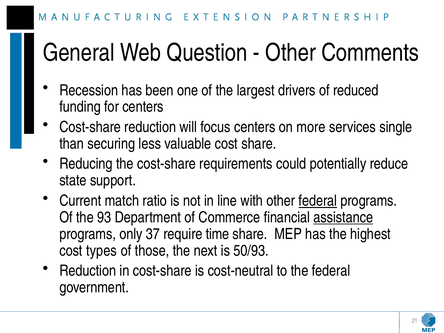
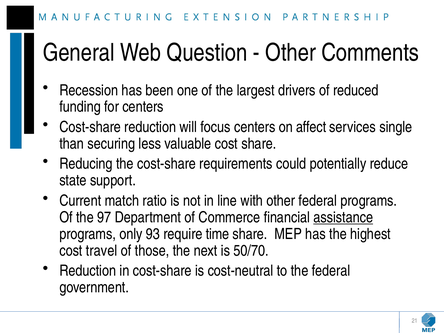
more: more -> affect (311, 127)
federal underline: present -> none (318, 201)
93: 93 -> 97 (104, 217)
37: 37 -> 93 (153, 234)
types: types -> travel (102, 251)
50/93: 50/93 -> 50/70 (251, 251)
